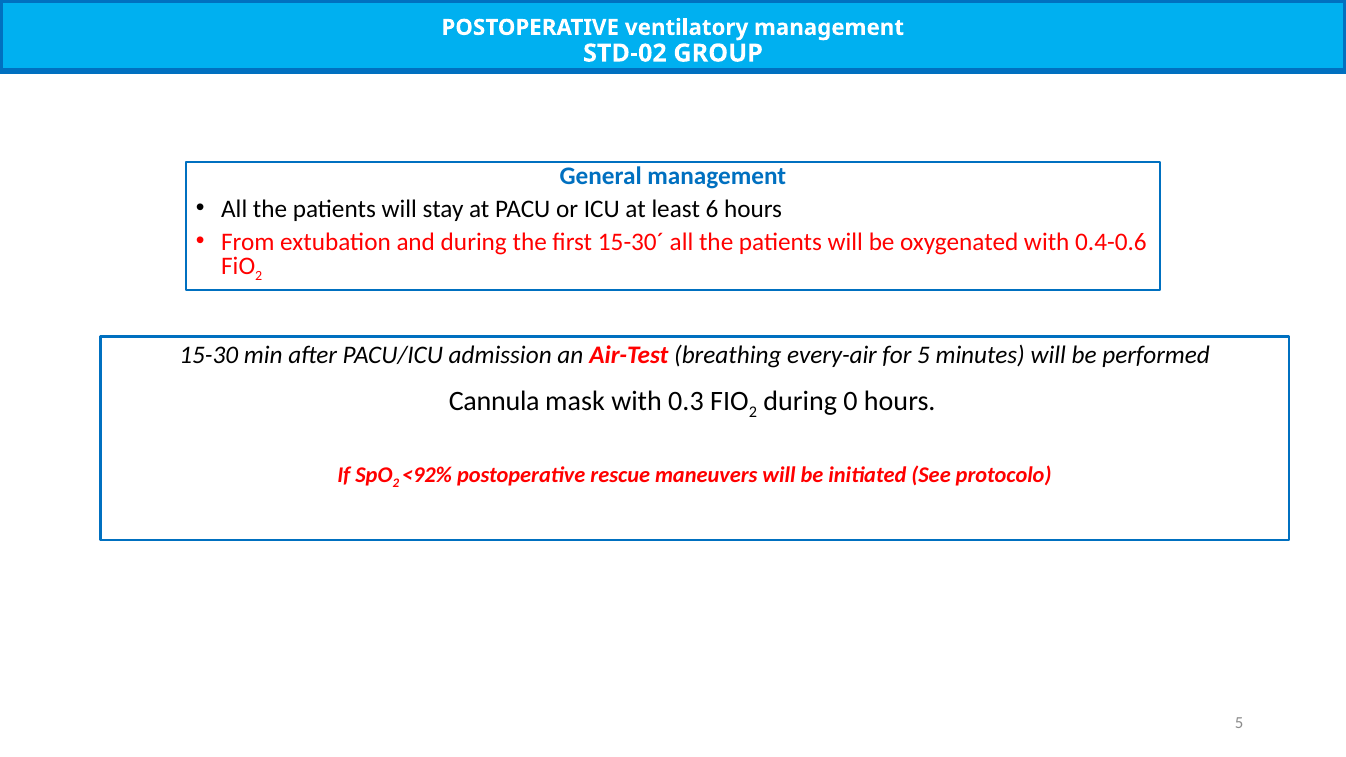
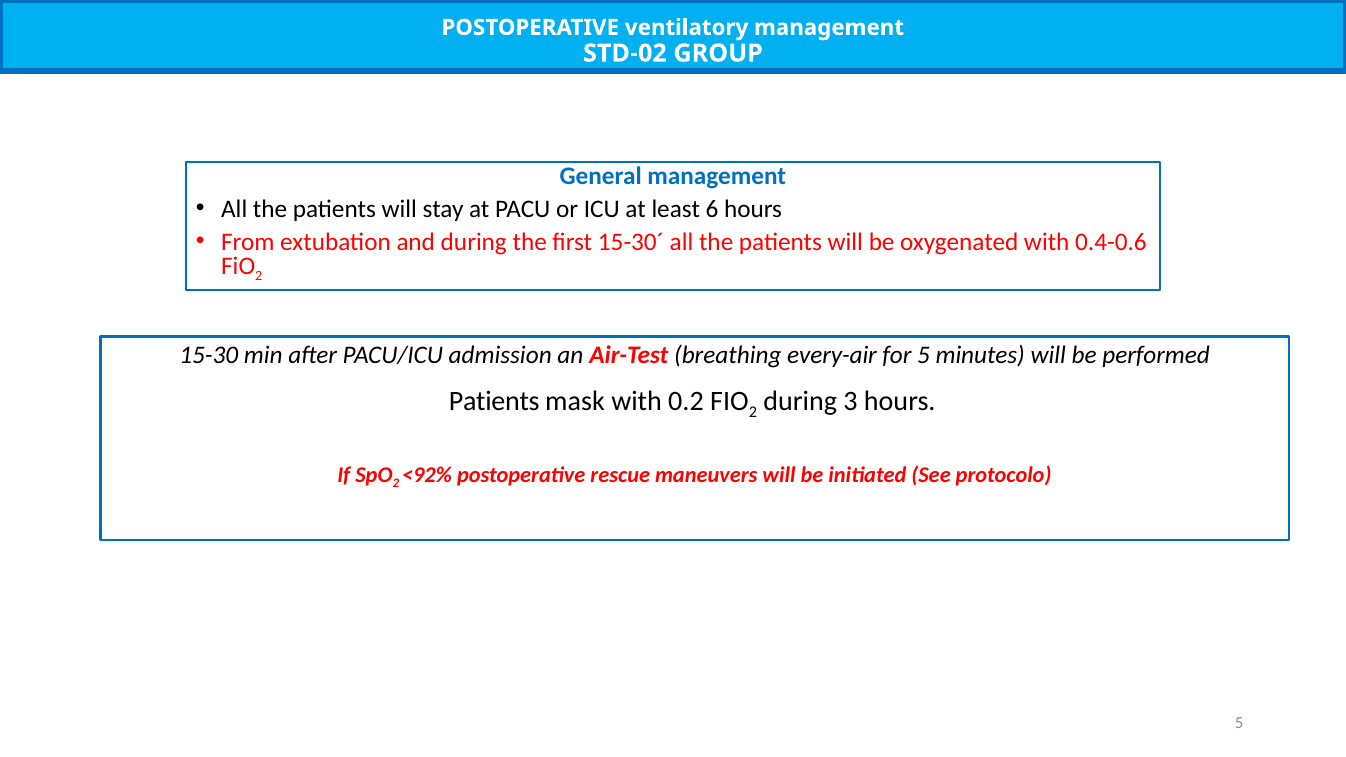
Cannula: Cannula -> Patients (494, 401)
0.3: 0.3 -> 0.2 (686, 401)
0: 0 -> 3 (850, 401)
